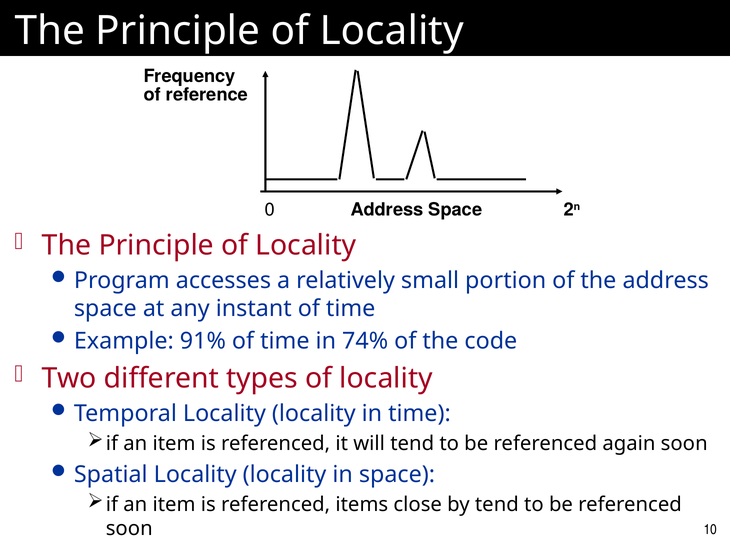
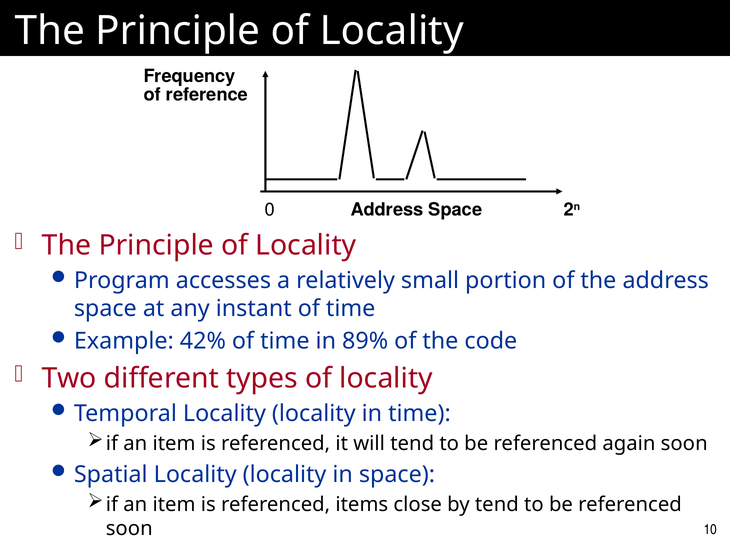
91%: 91% -> 42% (203, 342)
74%: 74% -> 89% (365, 342)
